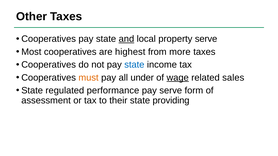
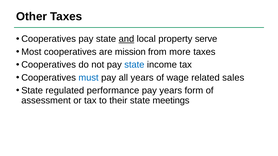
highest: highest -> mission (130, 52)
must colour: orange -> blue (89, 78)
all under: under -> years (142, 78)
wage underline: present -> none (178, 78)
pay serve: serve -> years (171, 91)
providing: providing -> meetings (171, 101)
